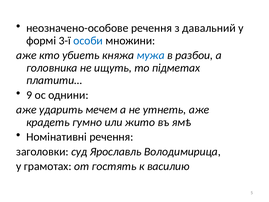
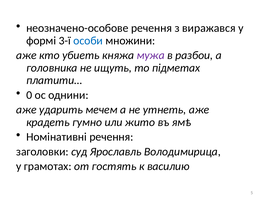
давальний: давальний -> виражався (209, 28)
мужа colour: blue -> purple (151, 55)
9: 9 -> 0 (29, 95)
